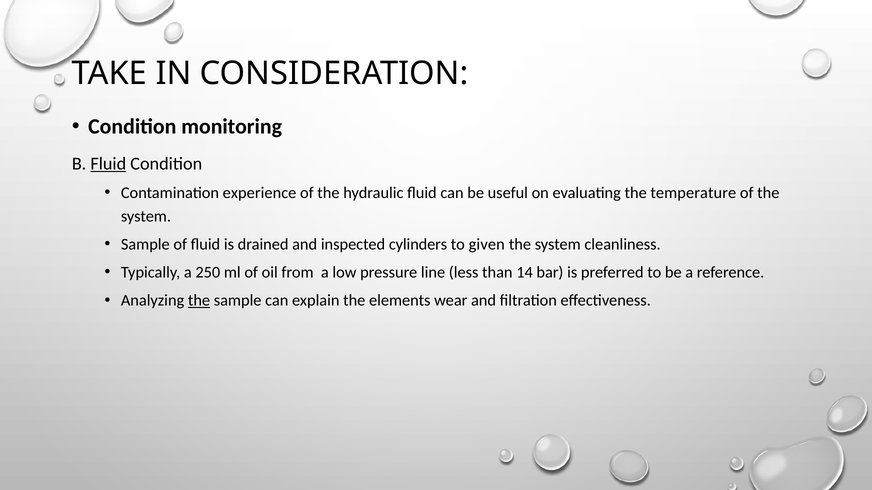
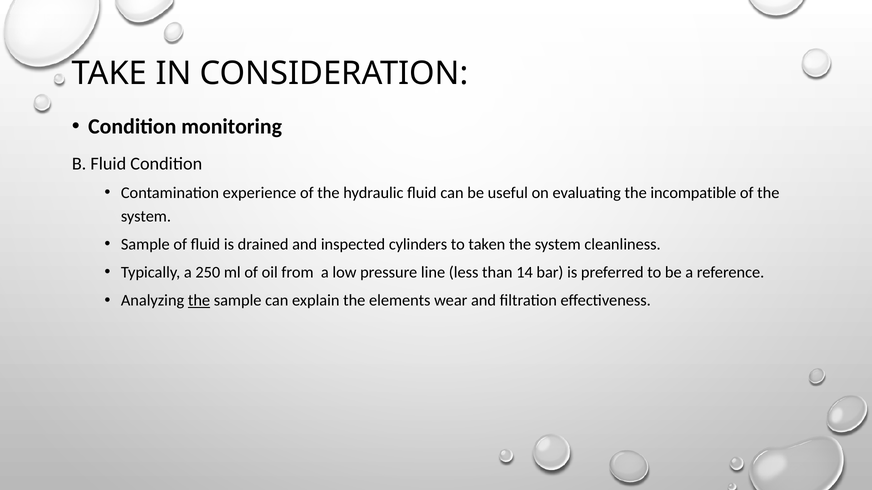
Fluid underline: present -> none (108, 164)
temperature: temperature -> incompatible (693, 193)
given: given -> taken (487, 245)
